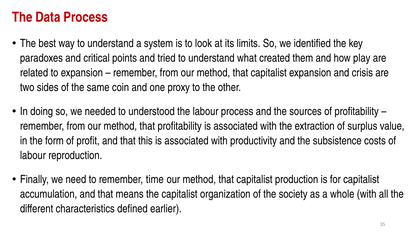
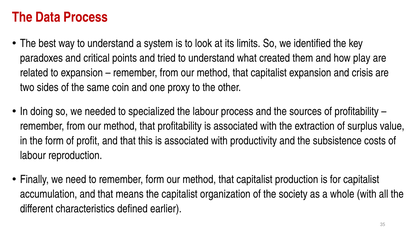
understood: understood -> specialized (152, 111)
remember time: time -> form (155, 179)
